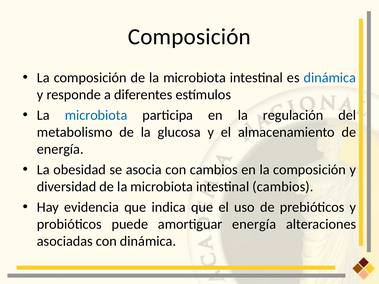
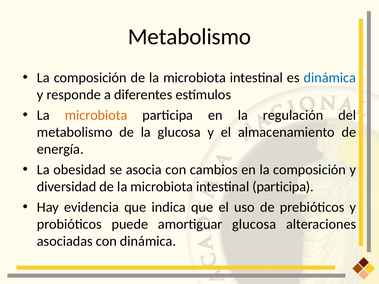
Composición: Composición -> Metabolismo (189, 37)
microbiota colour: blue -> orange (96, 115)
intestinal cambios: cambios -> participa (283, 187)
amortiguar energía: energía -> glucosa (254, 224)
